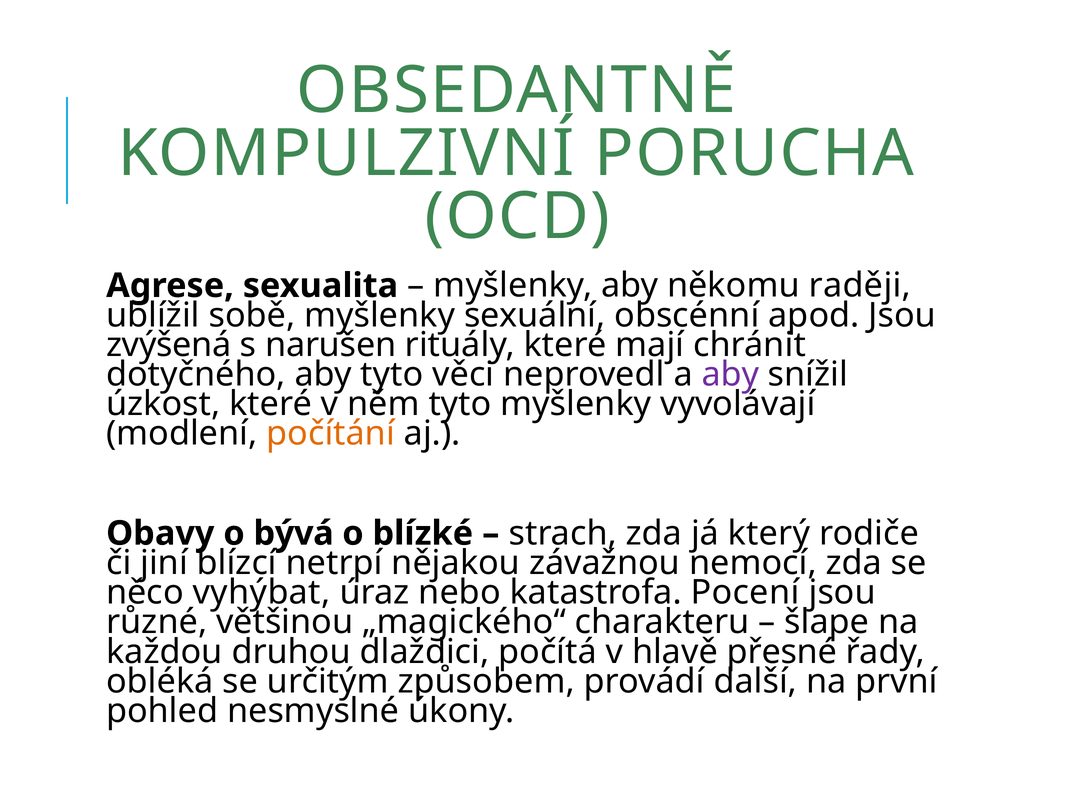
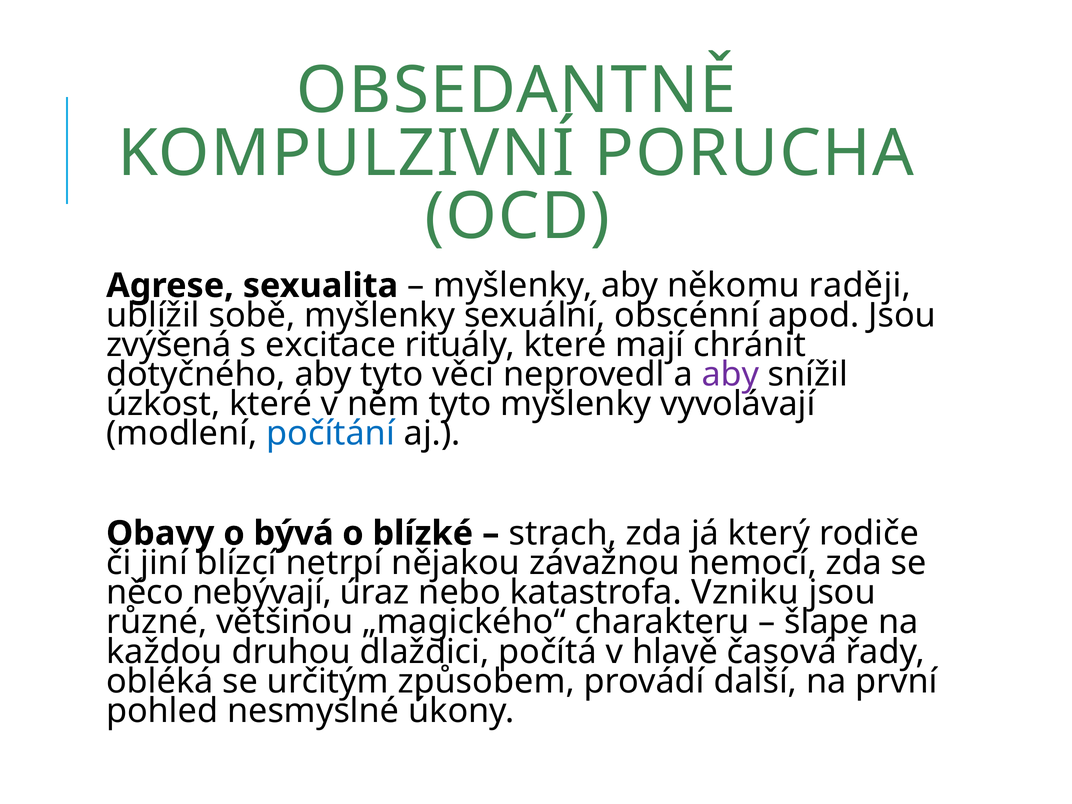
narušen: narušen -> excitace (331, 345)
počítání colour: orange -> blue (331, 434)
vyhýbat: vyhýbat -> nebývají (262, 593)
Pocení: Pocení -> Vzniku (745, 593)
přesné: přesné -> časová (782, 652)
